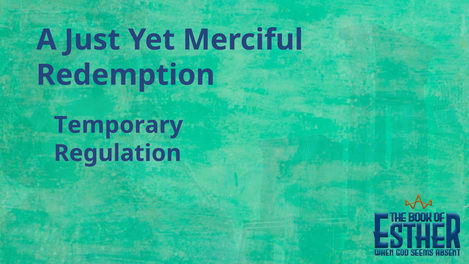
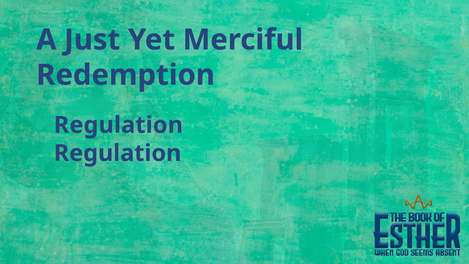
Temporary: Temporary -> Regulation (118, 125)
